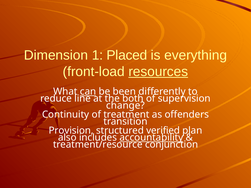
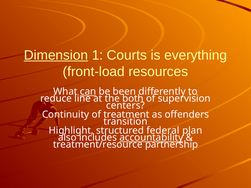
Dimension underline: none -> present (56, 55)
Placed: Placed -> Courts (127, 55)
resources underline: present -> none (158, 72)
change: change -> centers (125, 106)
Provision: Provision -> Highlight (71, 131)
verified: verified -> federal (163, 131)
conjunction: conjunction -> partnership (172, 145)
